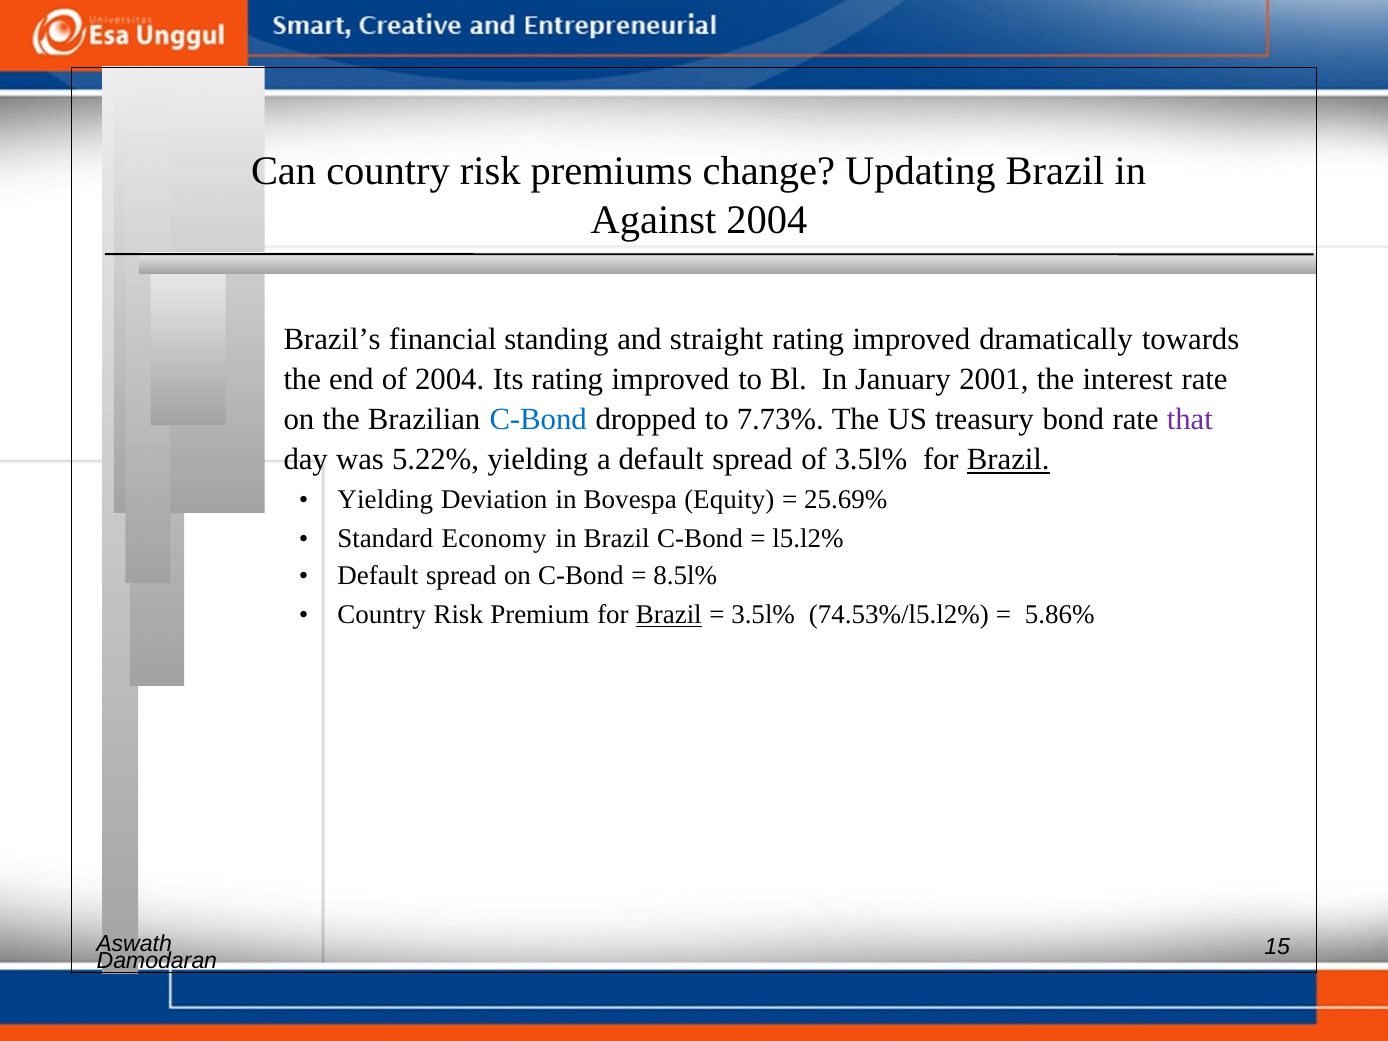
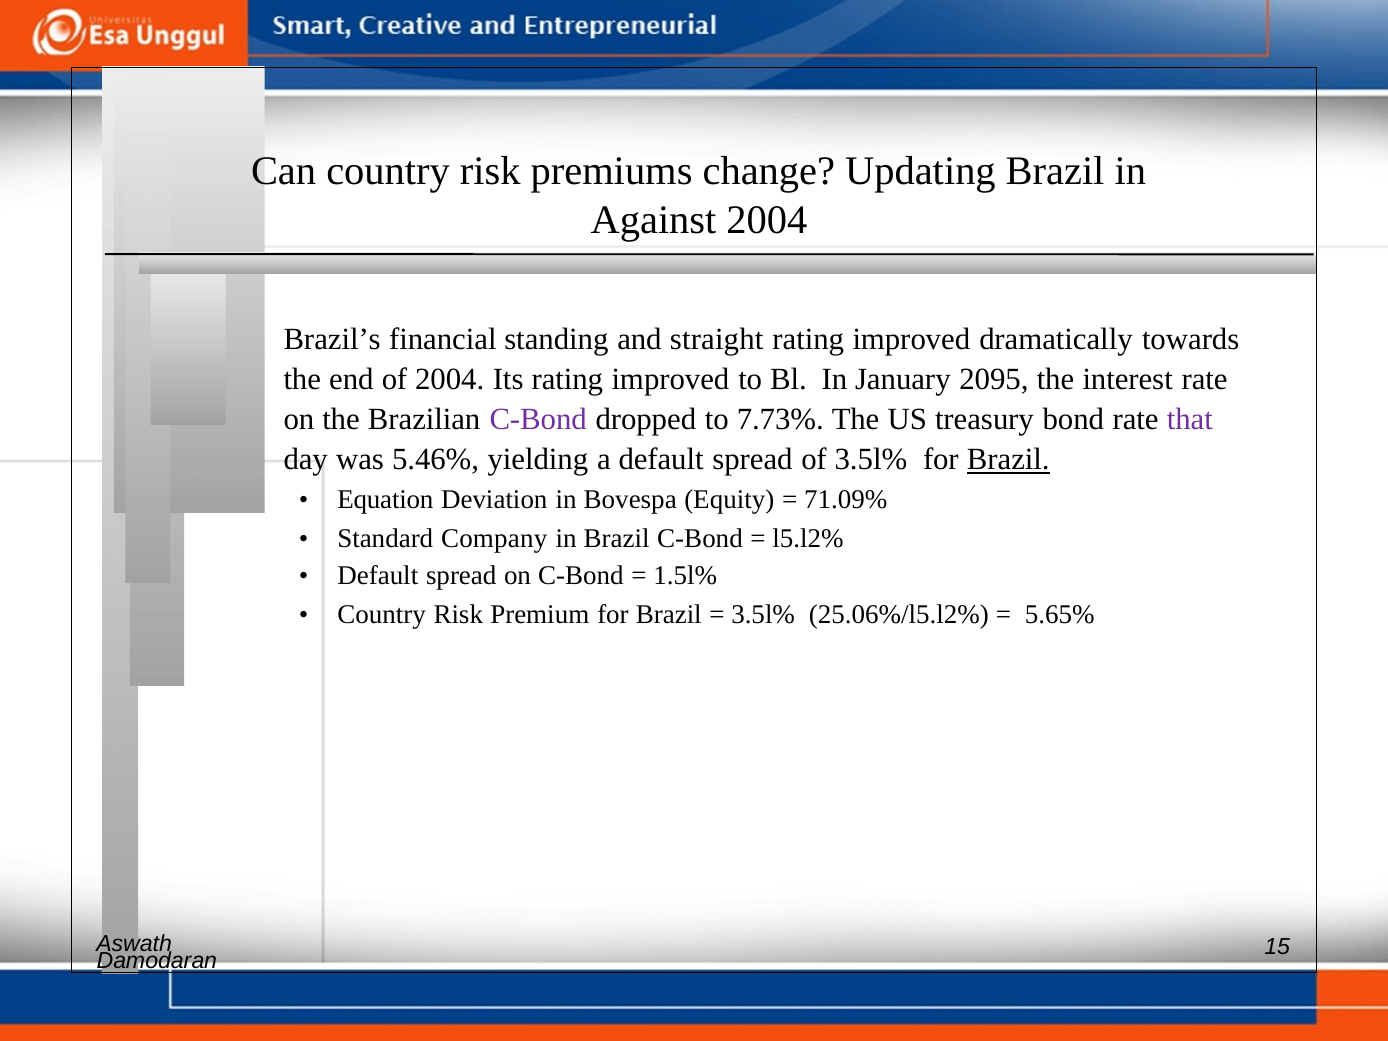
2001: 2001 -> 2095 (994, 380)
C-Bond colour: blue -> purple (538, 420)
5.22%: 5.22% -> 5.46% (436, 459)
Yielding: Yielding -> Equation (385, 499)
25.69%: 25.69% -> 71.09% (846, 499)
Economy: Economy -> Company (494, 538)
8.5l%: 8.5l% -> 1.5l% (685, 576)
Brazil underline: present -> none (669, 615)
74.53%/l5.l2%: 74.53%/l5.l2% -> 25.06%/l5.l2% (899, 615)
5.86%: 5.86% -> 5.65% (1060, 615)
